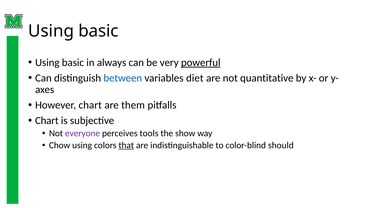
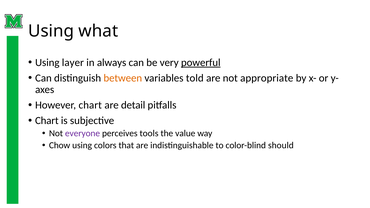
basic: basic -> what (98, 31)
basic: basic -> layer (73, 63)
between colour: blue -> orange (123, 78)
diet: diet -> told (195, 78)
quantitative: quantitative -> appropriate (267, 78)
them: them -> detail (133, 105)
show: show -> value (185, 134)
that underline: present -> none (126, 145)
